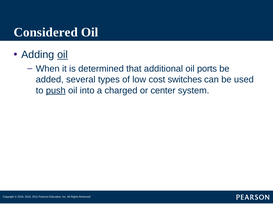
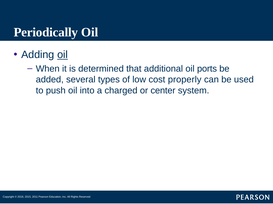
Considered: Considered -> Periodically (46, 32)
switches: switches -> properly (185, 80)
push underline: present -> none (56, 91)
